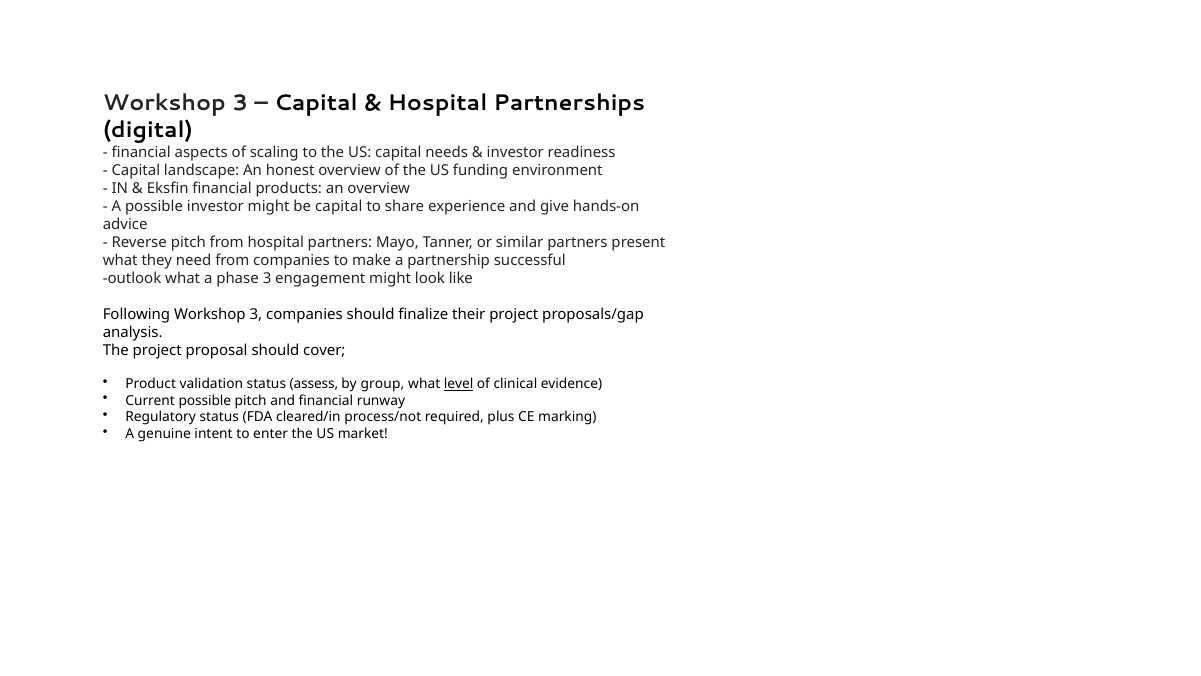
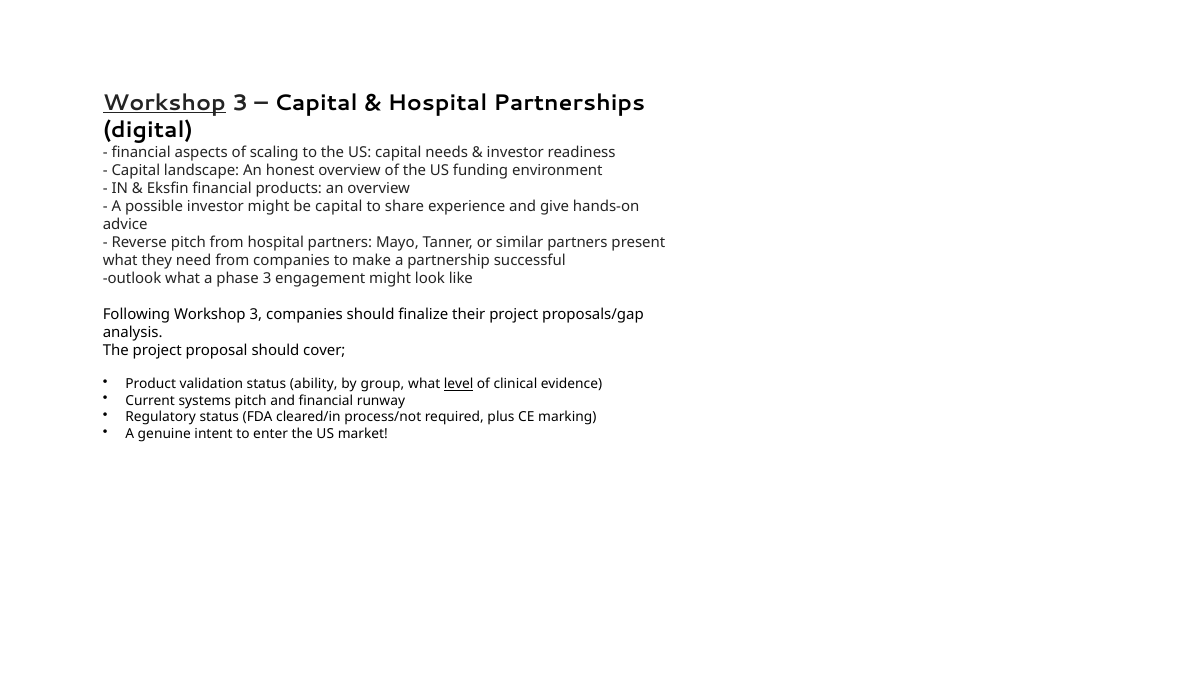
Workshop underline: none -> present (164, 103)
assess: assess -> ability (314, 384)
Current possible: possible -> systems (205, 400)
